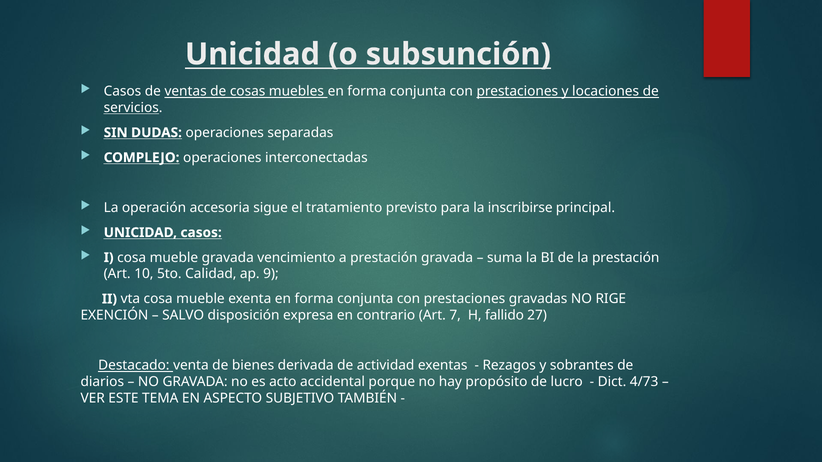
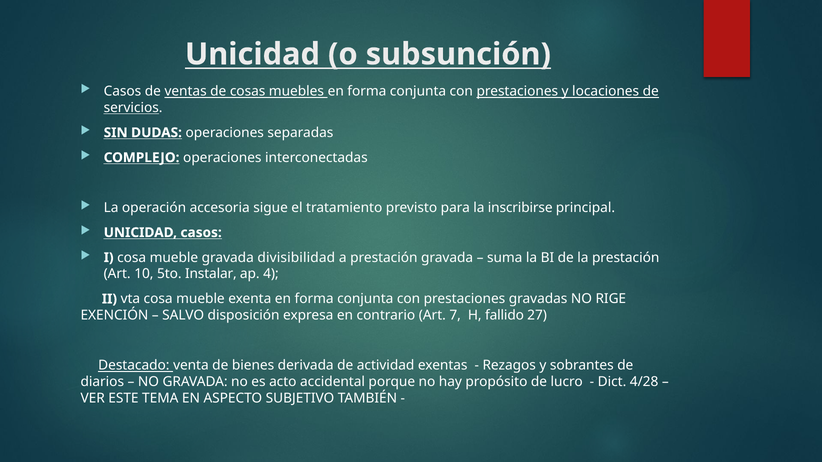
vencimiento: vencimiento -> divisibilidad (296, 258)
Calidad: Calidad -> Instalar (211, 274)
9: 9 -> 4 (271, 274)
4/73: 4/73 -> 4/28 (644, 382)
